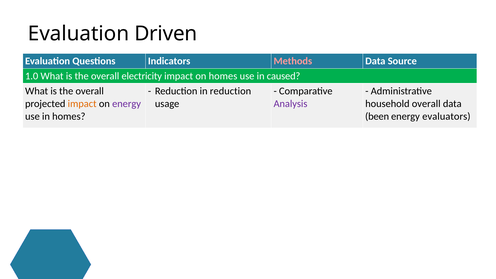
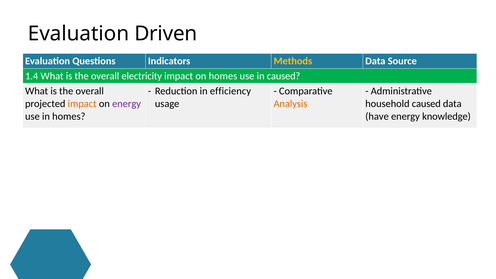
Methods colour: pink -> yellow (293, 61)
1.0: 1.0 -> 1.4 (32, 76)
in reduction: reduction -> efficiency (230, 91)
Analysis colour: purple -> orange (291, 104)
household overall: overall -> caused (426, 104)
been: been -> have (377, 116)
evaluators: evaluators -> knowledge (446, 116)
